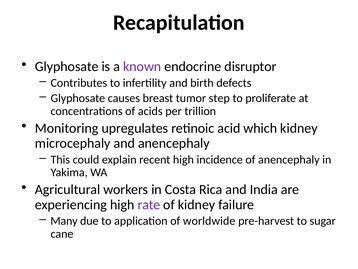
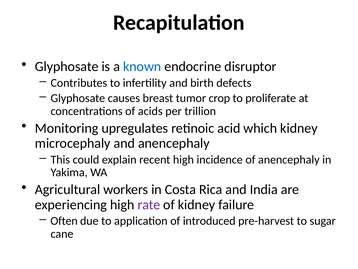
known colour: purple -> blue (142, 66)
step: step -> crop (219, 98)
Many: Many -> Often (64, 221)
worldwide: worldwide -> introduced (209, 221)
